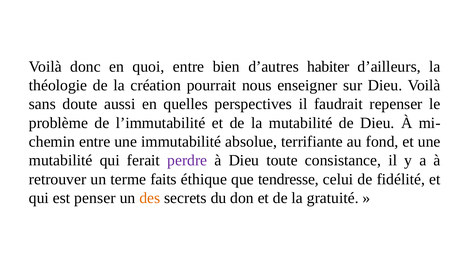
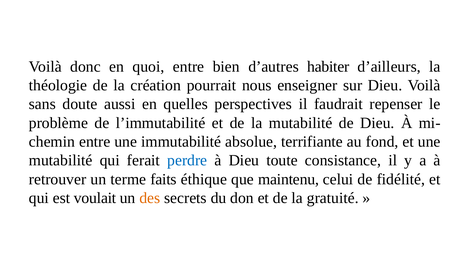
perdre colour: purple -> blue (187, 161)
tendresse: tendresse -> maintenu (289, 180)
penser: penser -> voulait (95, 198)
